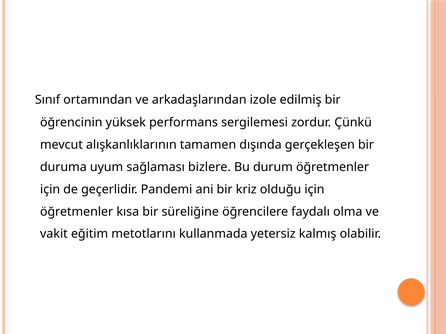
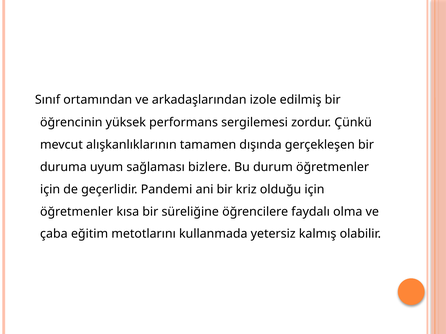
vakit: vakit -> çaba (54, 234)
